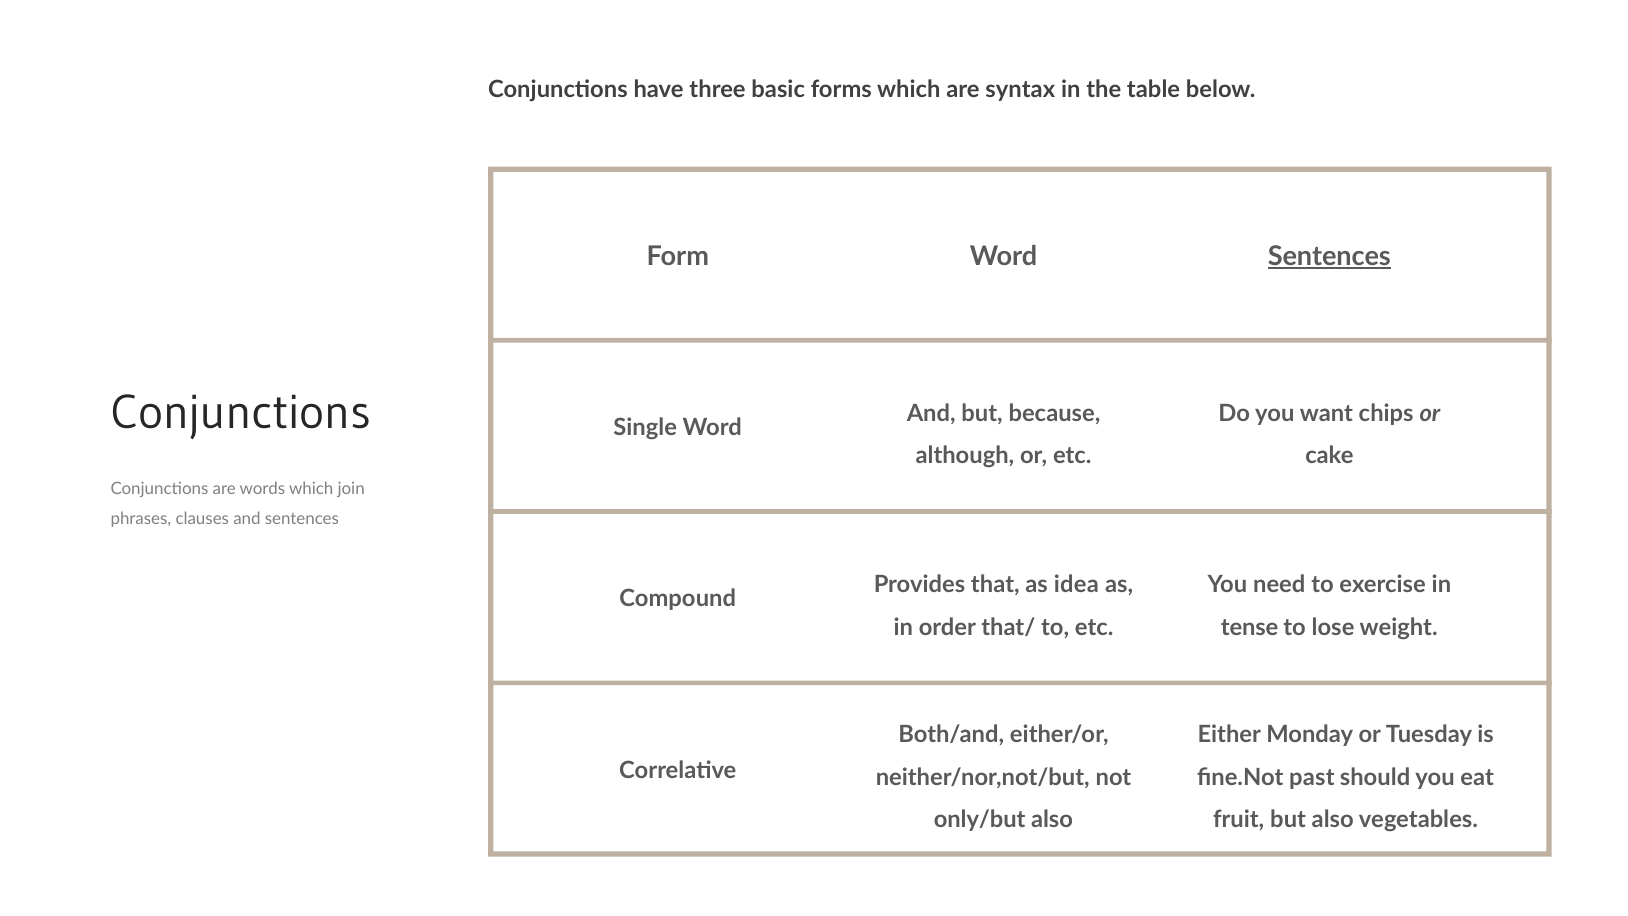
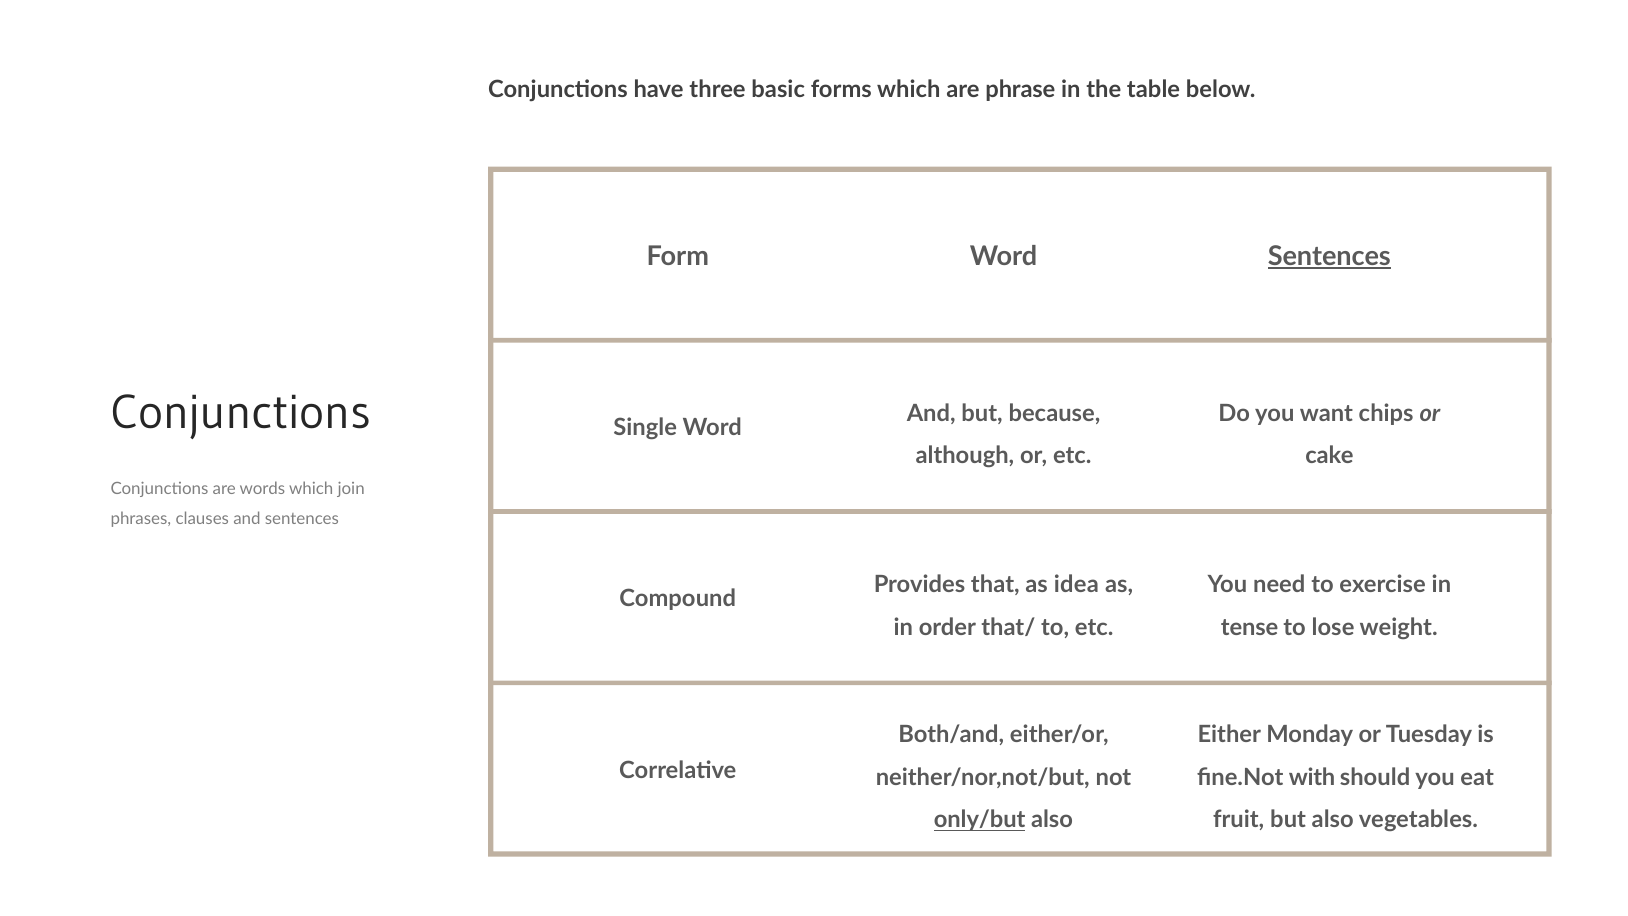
syntax: syntax -> phrase (1020, 90)
past: past -> with (1312, 777)
only/but underline: none -> present (980, 820)
